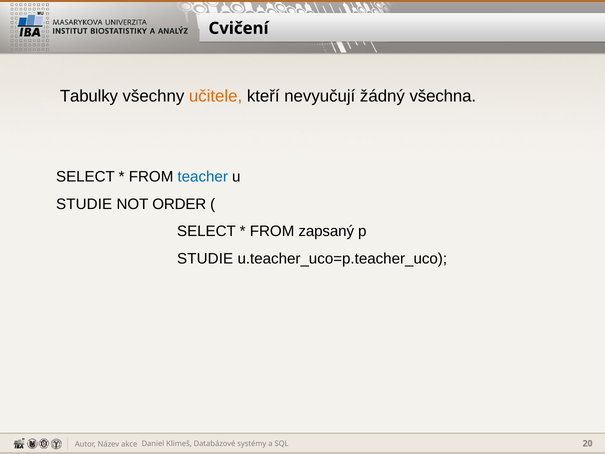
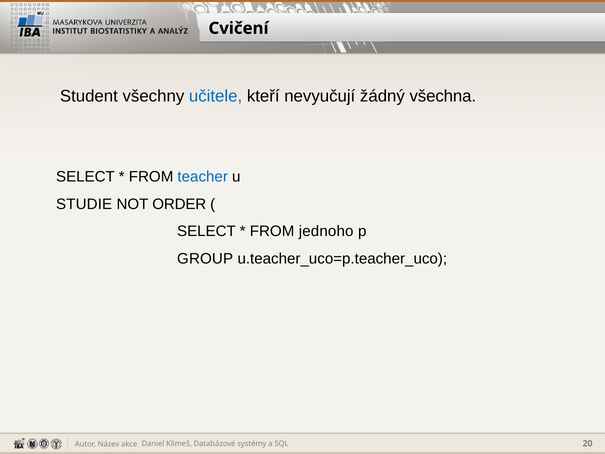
Tabulky: Tabulky -> Student (89, 96)
učitele colour: orange -> blue (216, 96)
zapsaný: zapsaný -> jednoho (326, 231)
STUDIE: STUDIE -> GROUP (205, 258)
